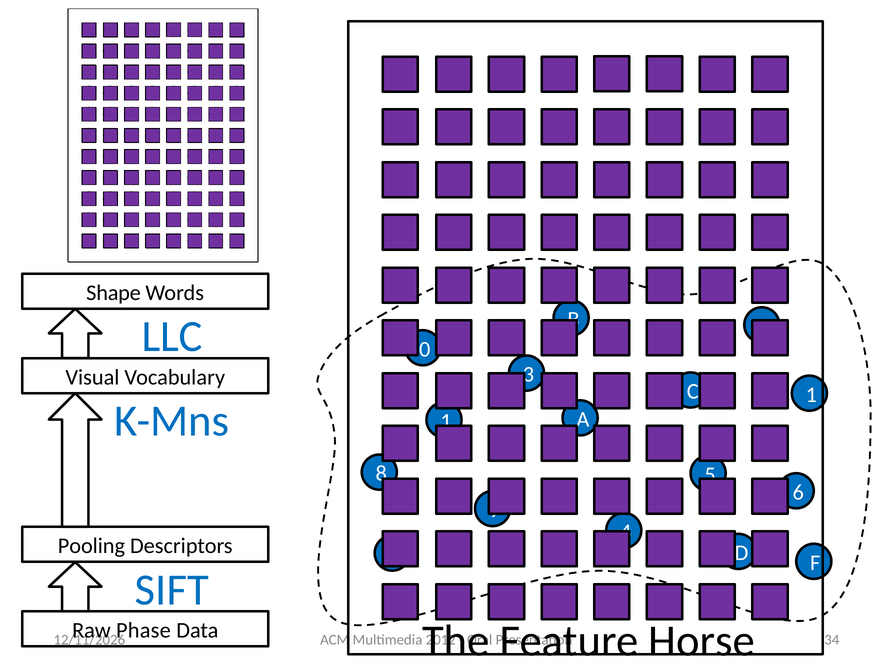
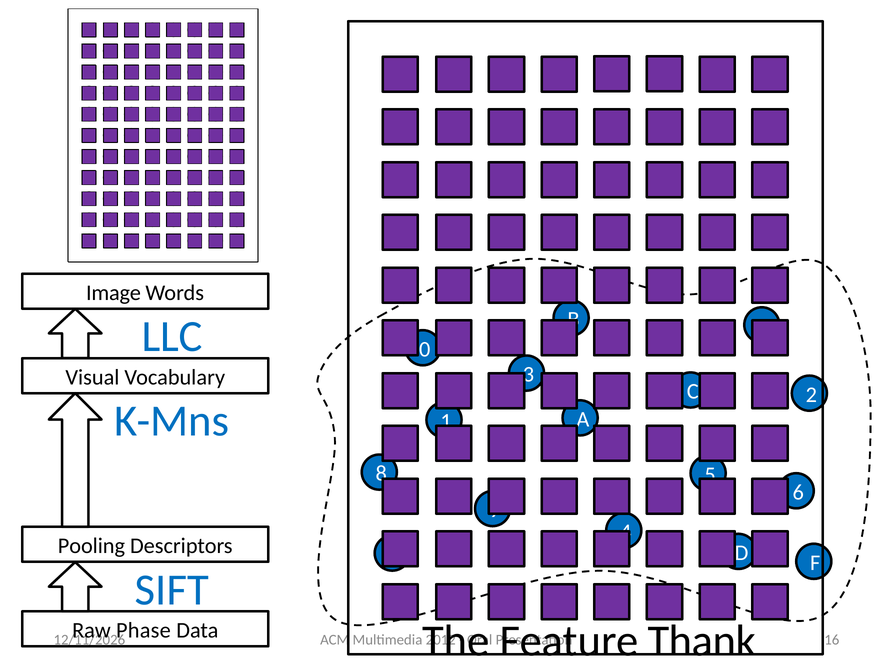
Shape: Shape -> Image (114, 293)
C 1: 1 -> 2 (811, 395)
Horse: Horse -> Thank (702, 641)
34: 34 -> 16 (832, 639)
